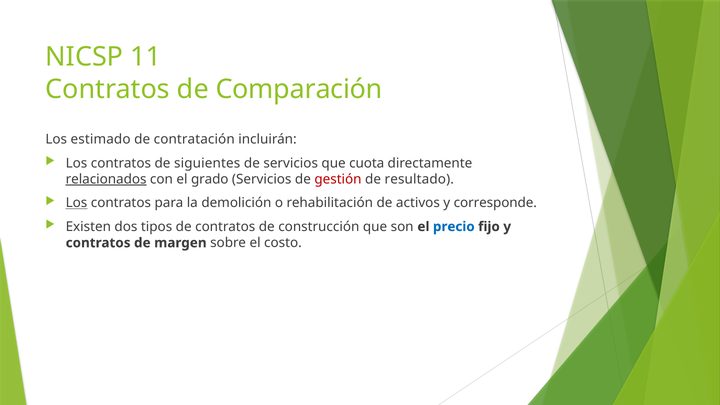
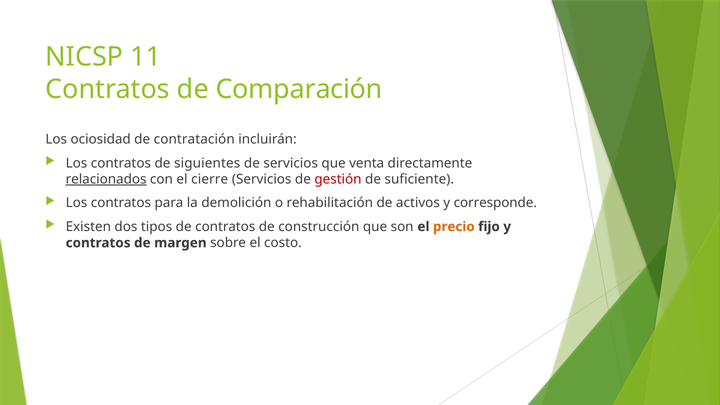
estimado: estimado -> ociosidad (101, 139)
cuota: cuota -> venta (367, 163)
grado: grado -> cierre (210, 179)
resultado: resultado -> suficiente (419, 179)
Los underline: present -> none (76, 203)
precio colour: blue -> orange (454, 227)
